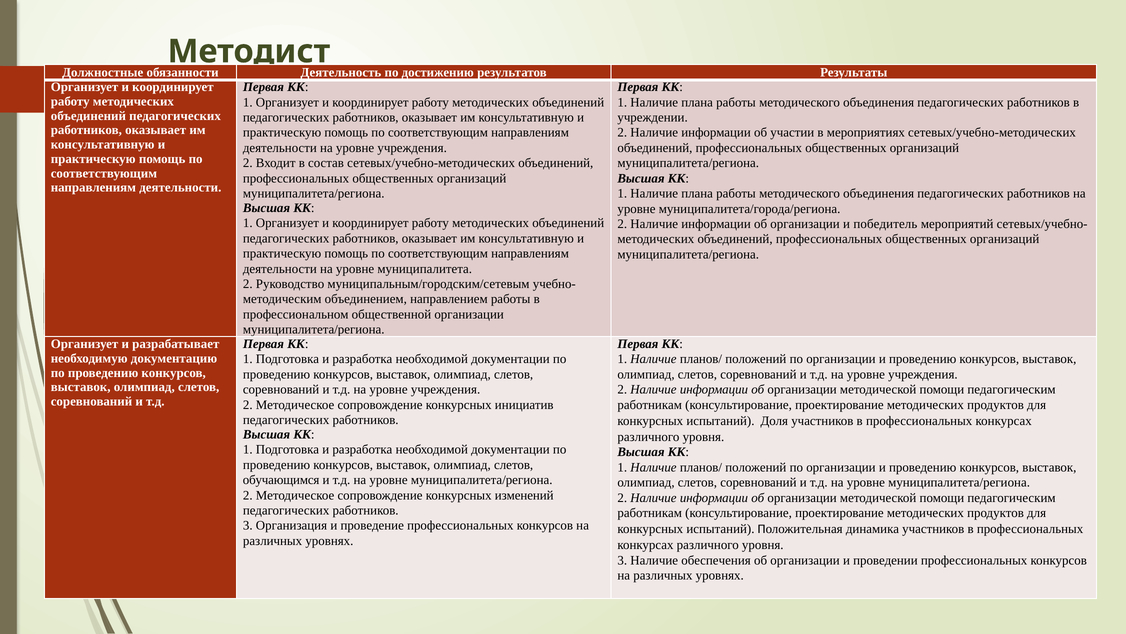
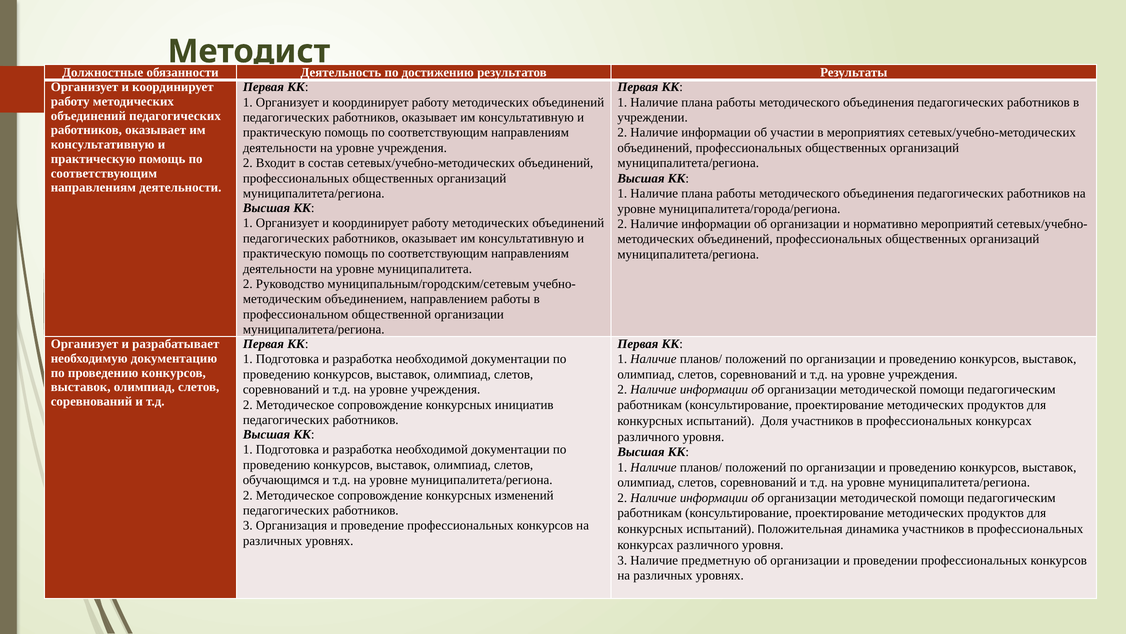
победитель: победитель -> нормативно (885, 224)
обеспечения: обеспечения -> предметную (716, 560)
